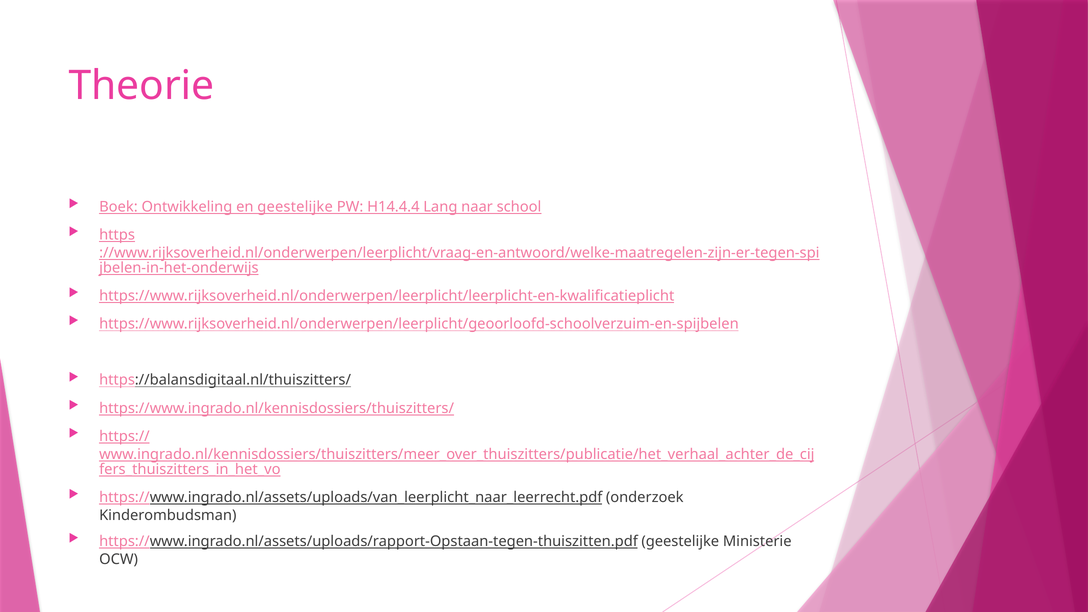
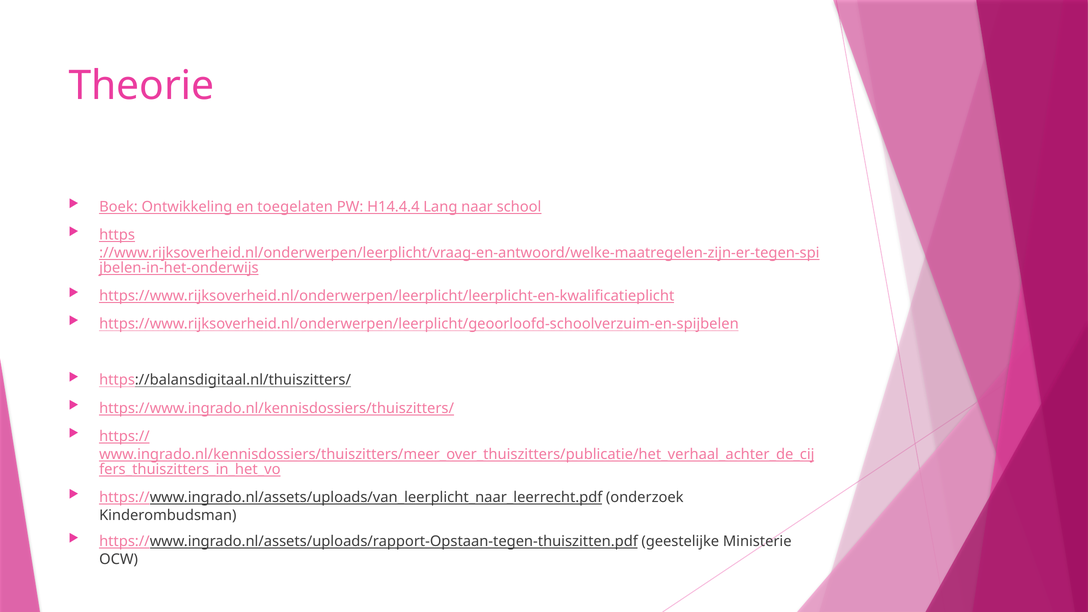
en geestelijke: geestelijke -> toegelaten (295, 207)
